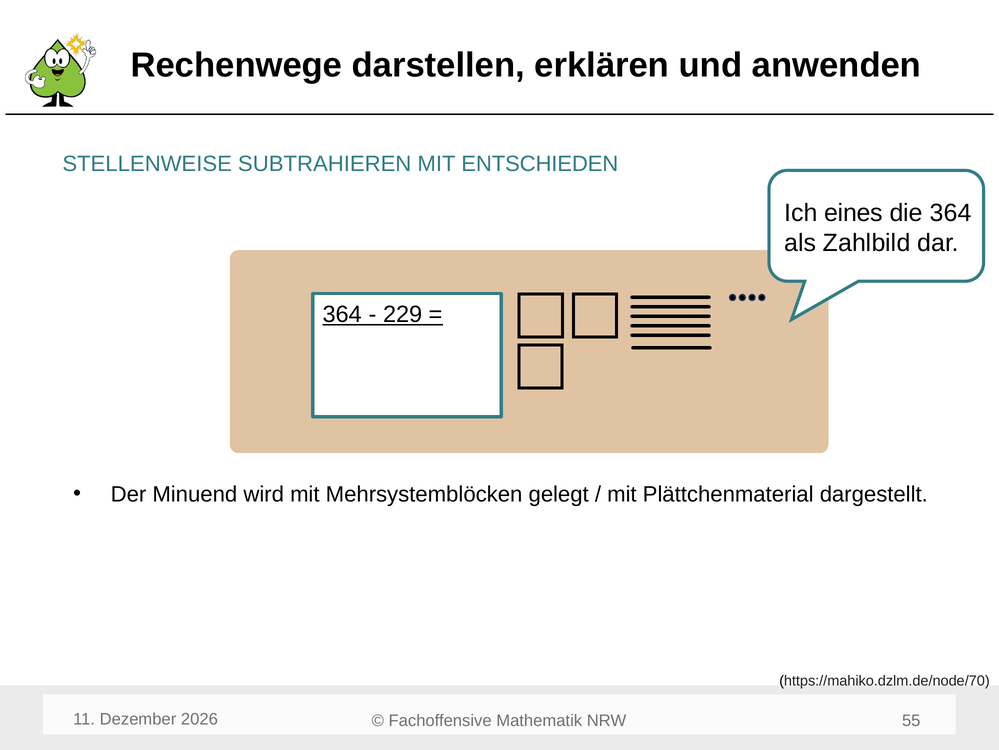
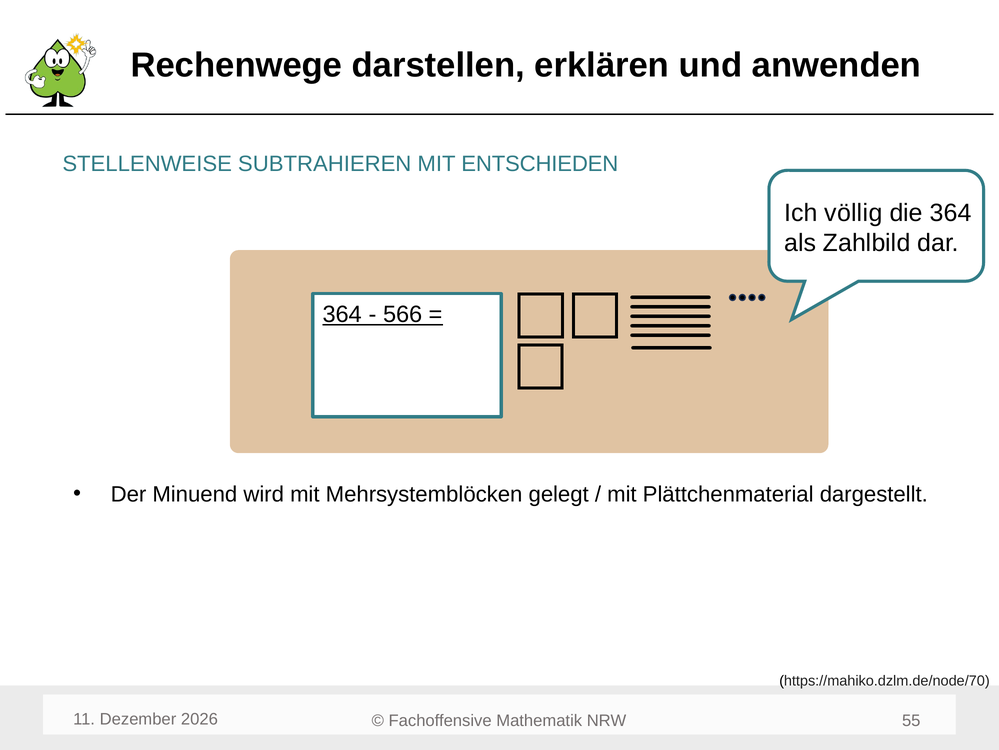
eines: eines -> völlig (853, 213)
229: 229 -> 566 (403, 314)
